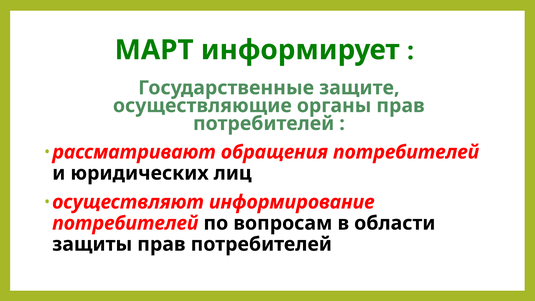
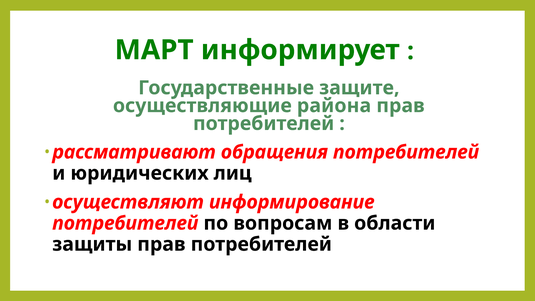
органы: органы -> района (334, 106)
